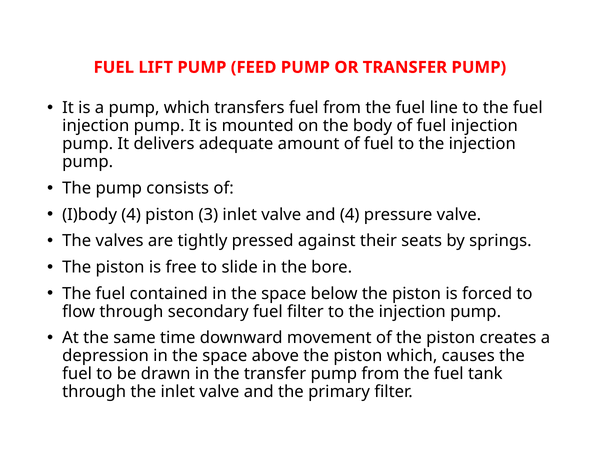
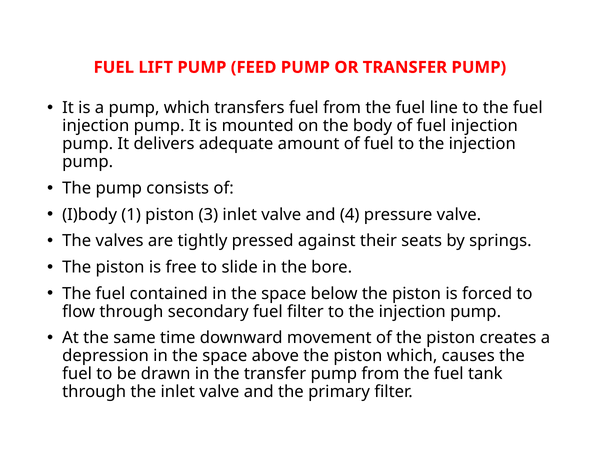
I)body 4: 4 -> 1 (131, 215)
